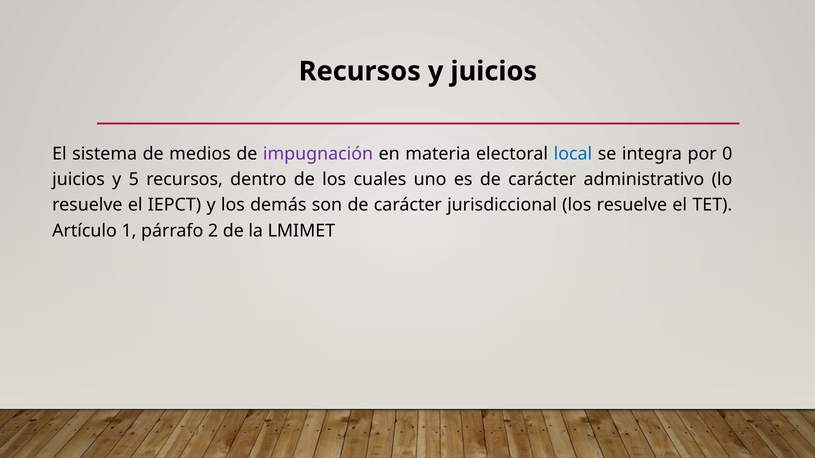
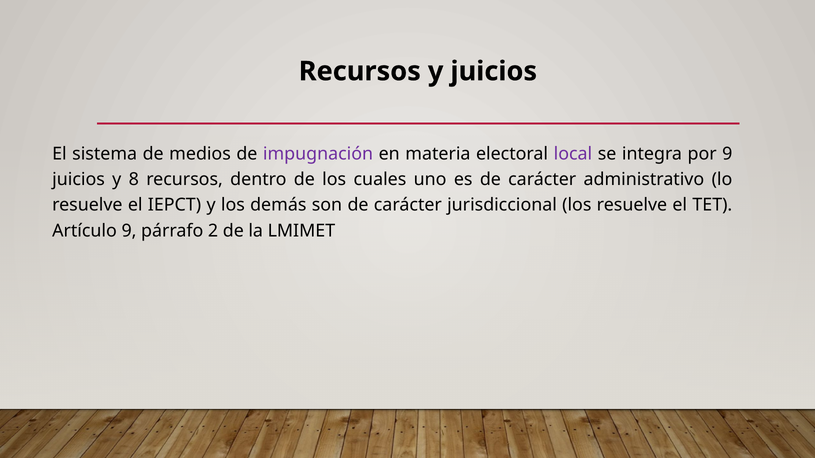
local colour: blue -> purple (573, 154)
por 0: 0 -> 9 (727, 154)
5: 5 -> 8 (134, 180)
Artículo 1: 1 -> 9 (129, 231)
